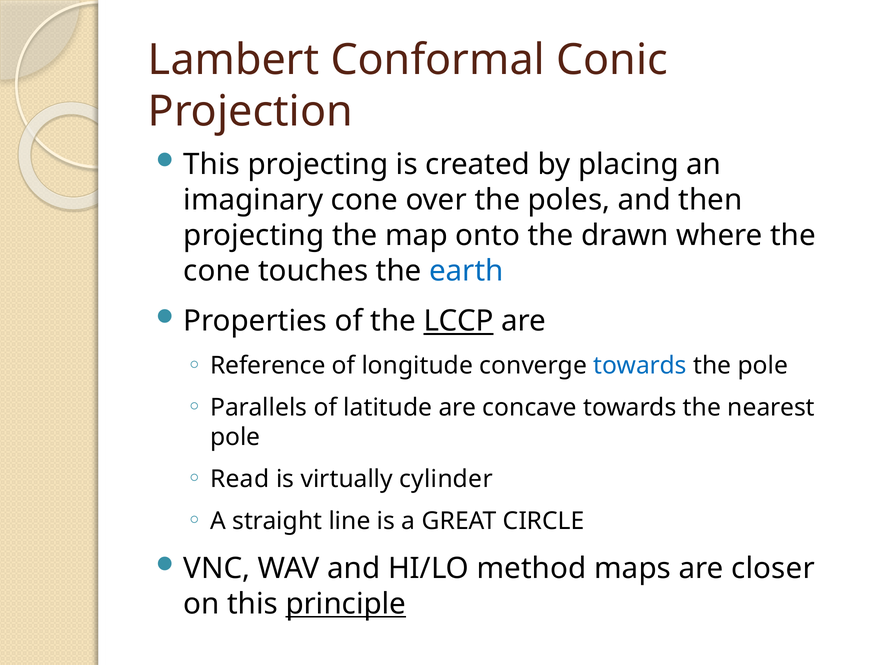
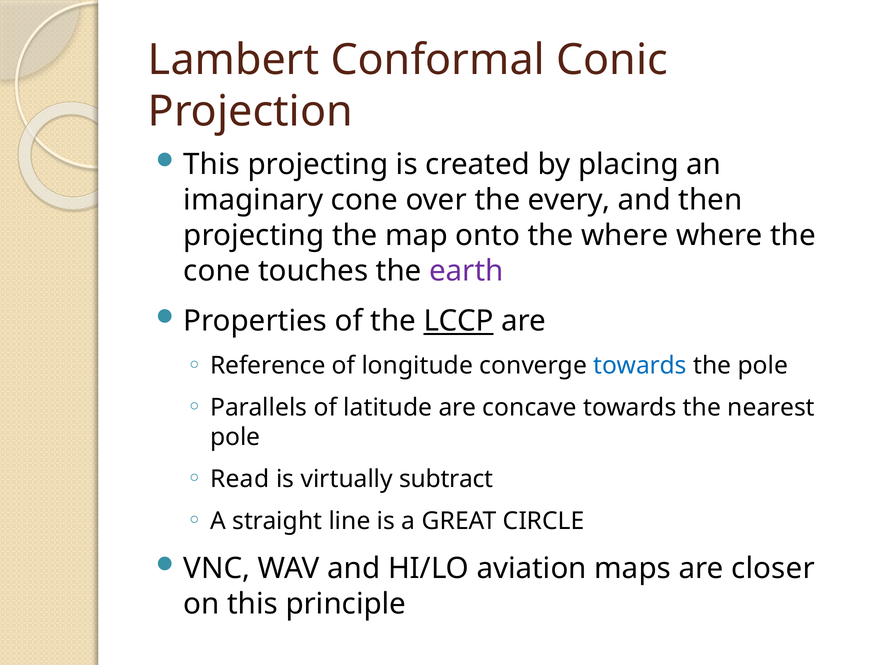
poles: poles -> every (569, 200)
the drawn: drawn -> where (625, 236)
earth colour: blue -> purple (466, 271)
cylinder: cylinder -> subtract (446, 479)
method: method -> aviation (532, 569)
principle underline: present -> none (346, 604)
